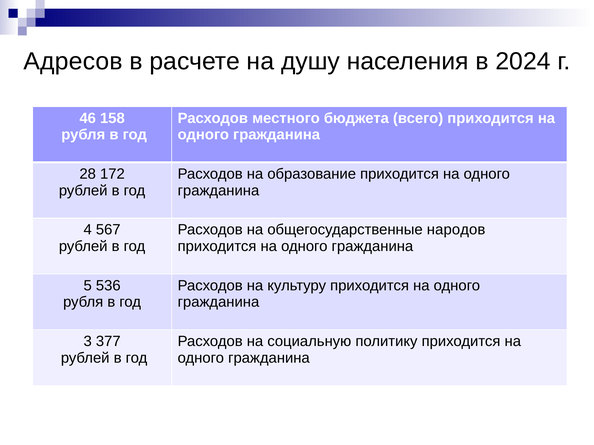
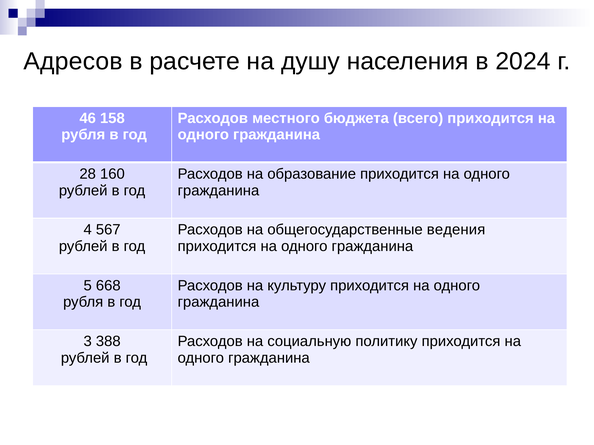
172: 172 -> 160 (112, 174)
народов: народов -> ведения (456, 230)
536: 536 -> 668 (108, 286)
377: 377 -> 388 (108, 342)
